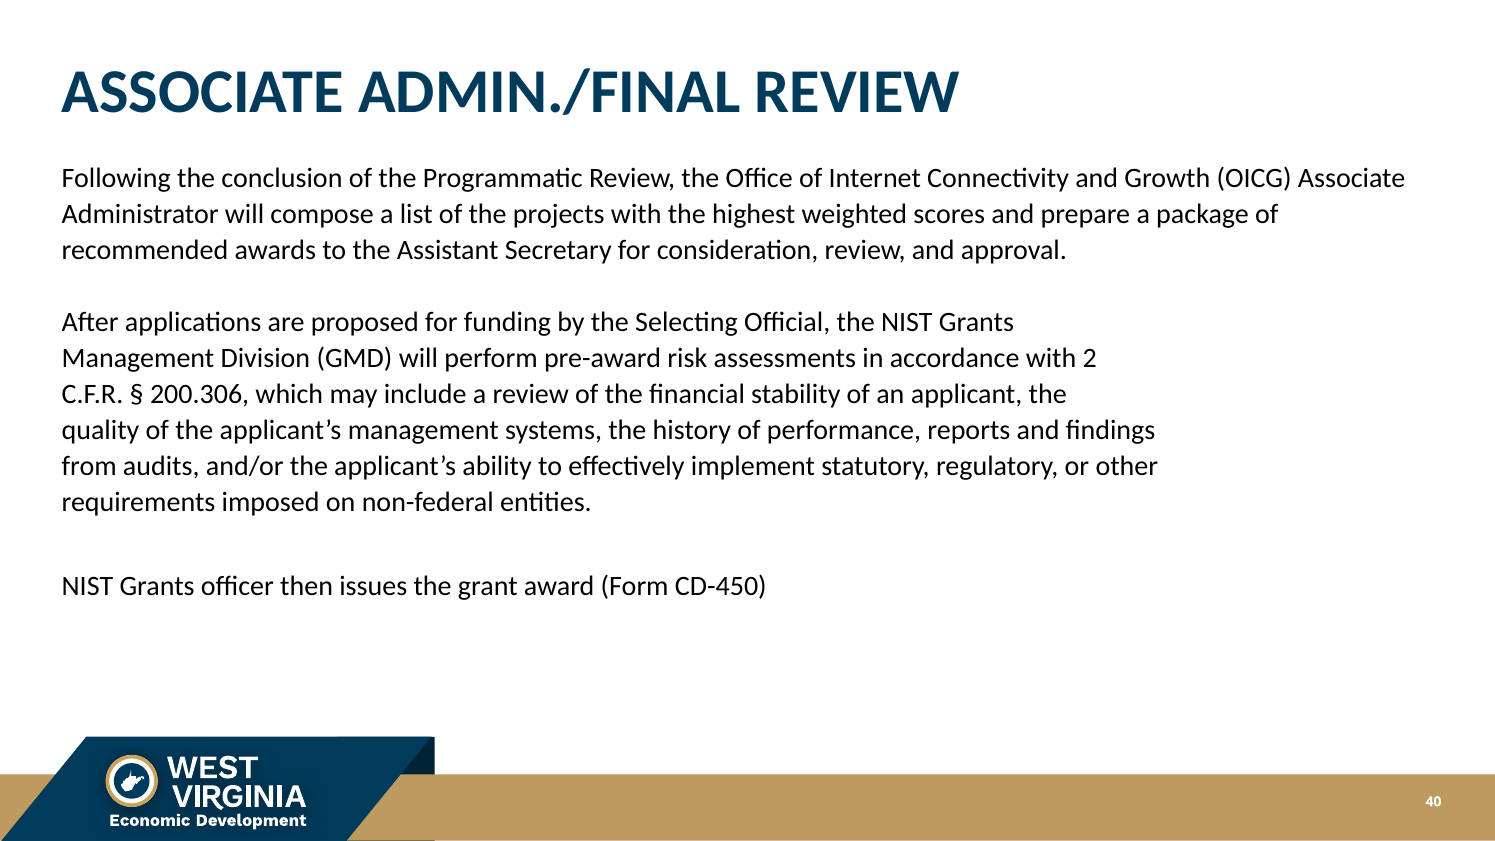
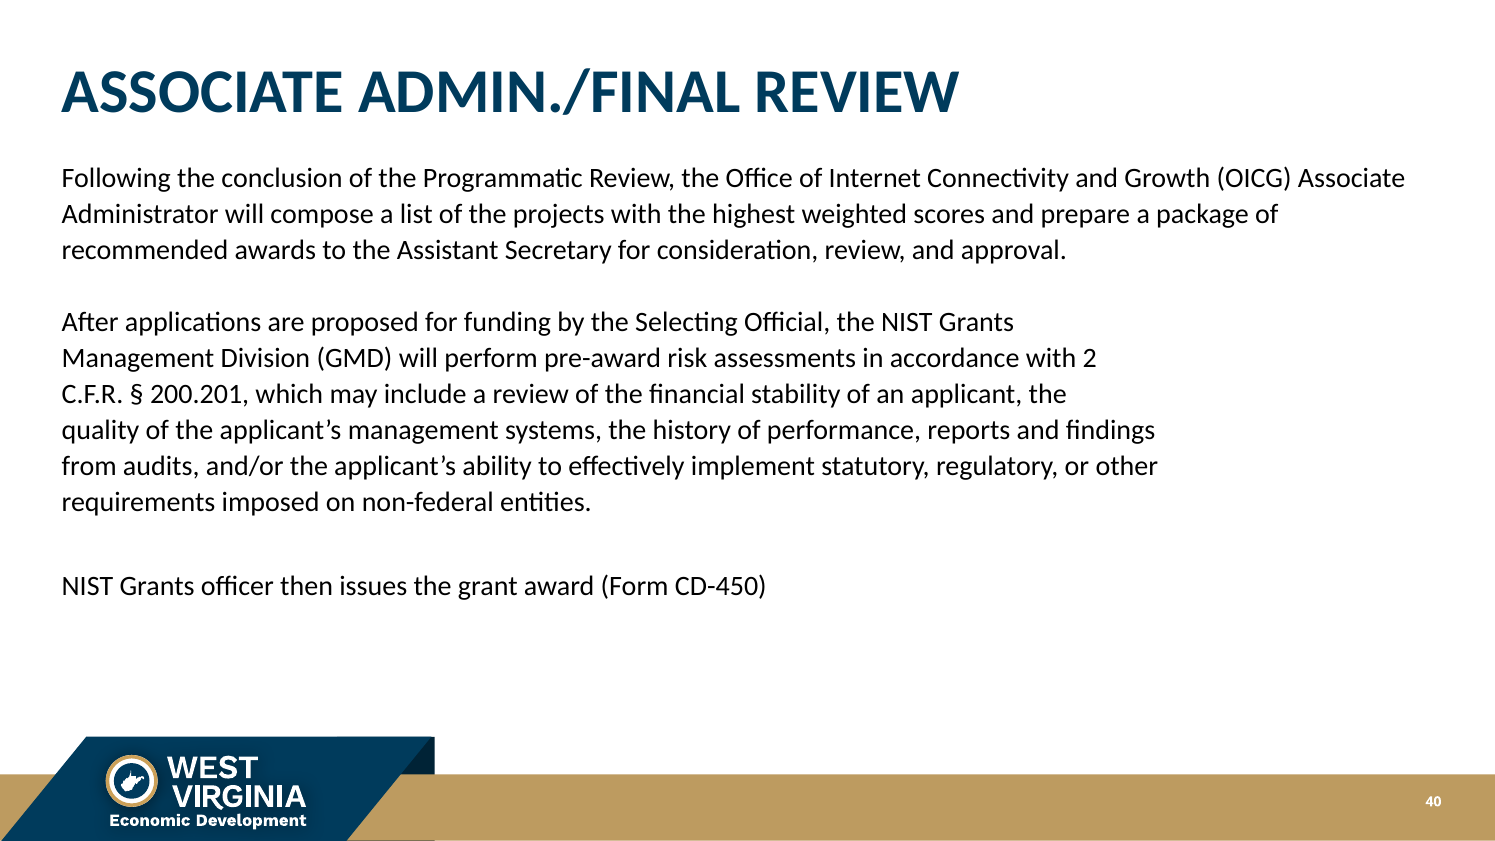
200.306: 200.306 -> 200.201 (200, 394)
